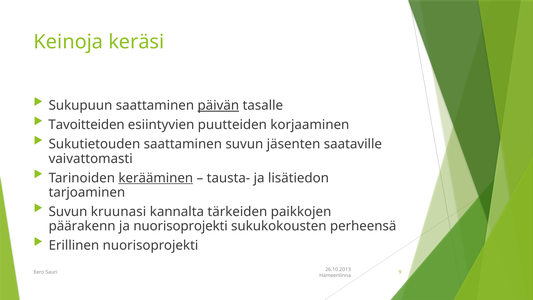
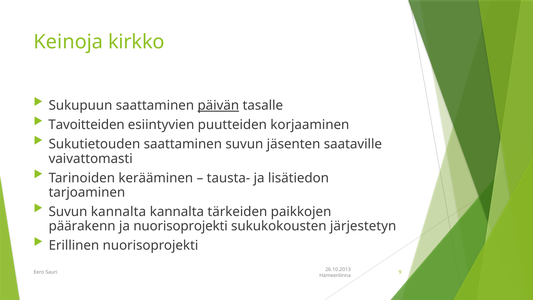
keräsi: keräsi -> kirkko (136, 42)
kerääminen underline: present -> none (156, 178)
Suvun kruunasi: kruunasi -> kannalta (119, 212)
perheensä: perheensä -> järjestetyn (363, 226)
